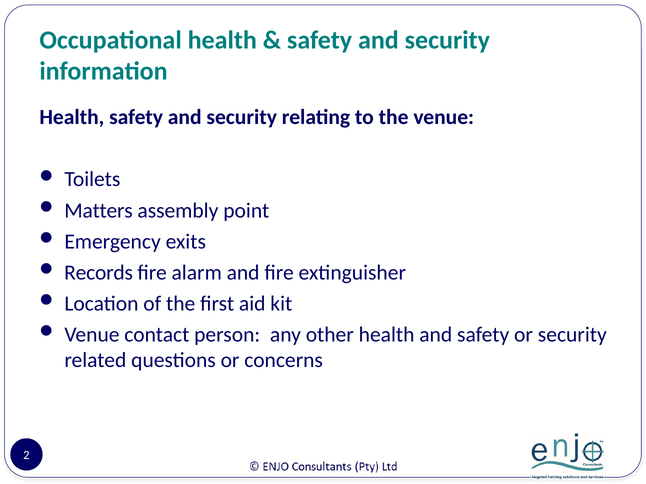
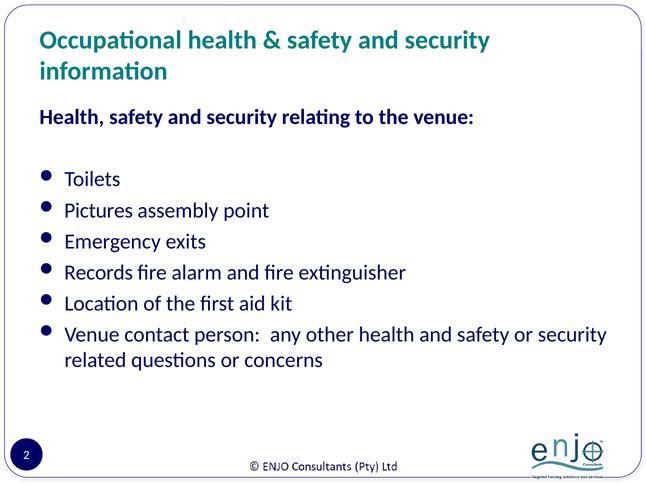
Matters: Matters -> Pictures (99, 211)
